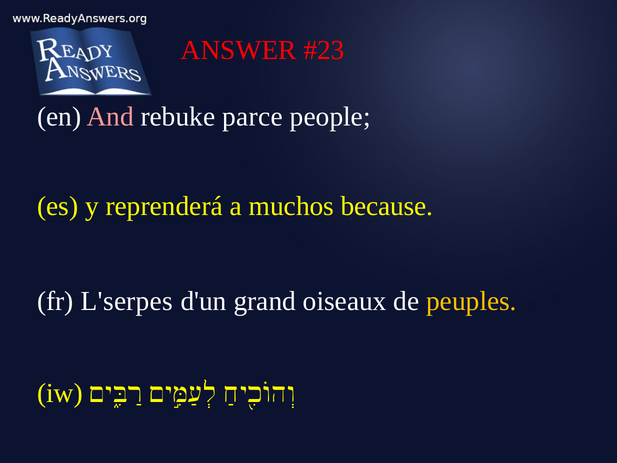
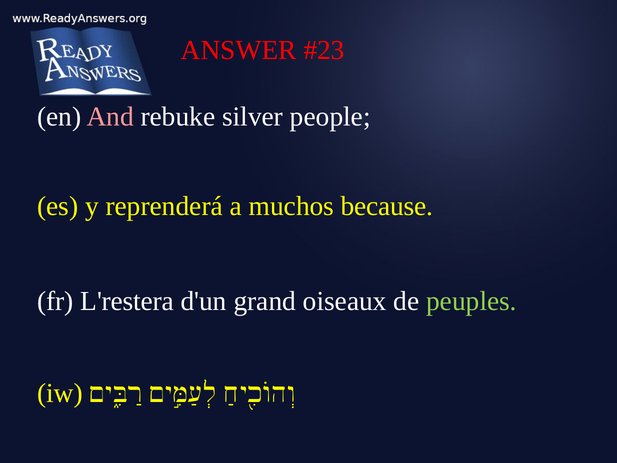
parce: parce -> silver (253, 117)
L'serpes: L'serpes -> L'restera (127, 301)
peuples colour: yellow -> light green (472, 301)
